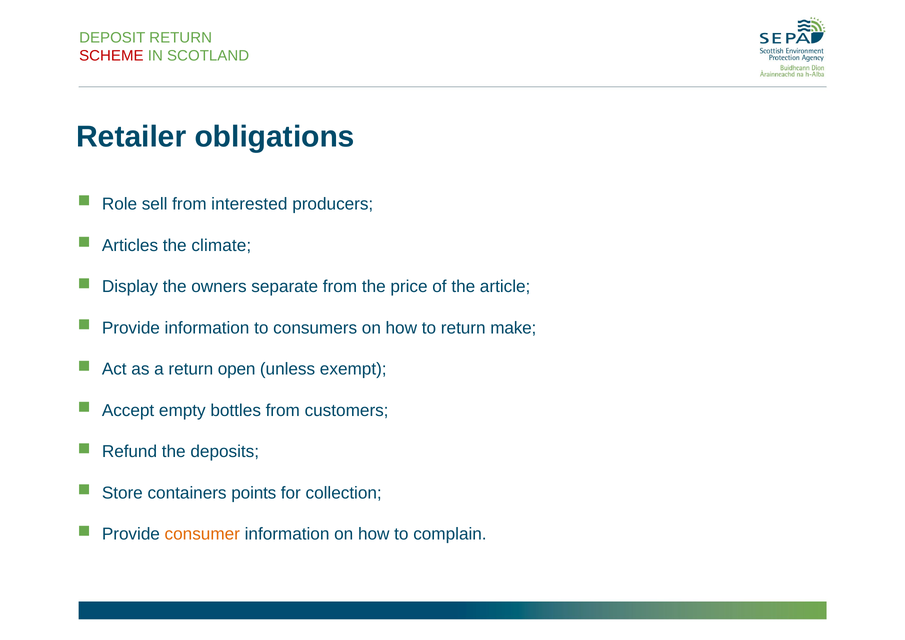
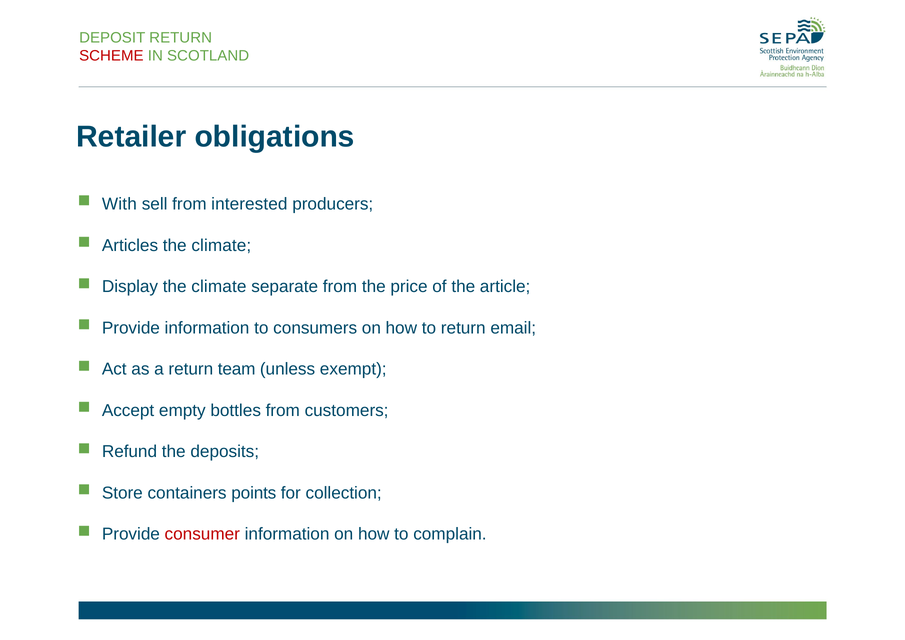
Role: Role -> With (119, 204)
Display the owners: owners -> climate (219, 287)
make: make -> email (513, 328)
open: open -> team (237, 369)
consumer colour: orange -> red (202, 534)
